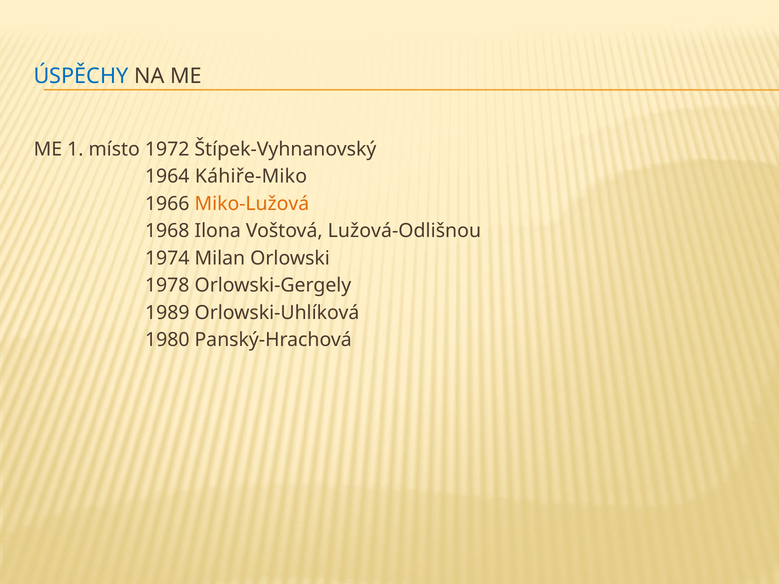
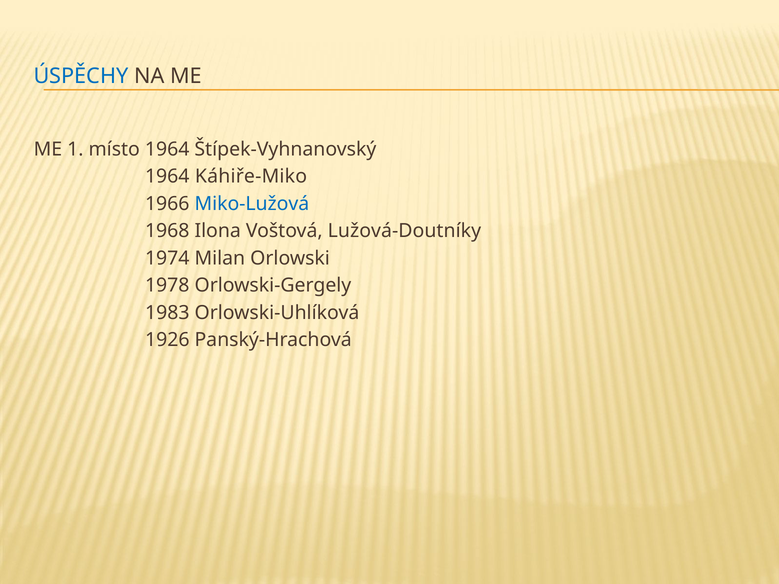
místo 1972: 1972 -> 1964 (167, 149)
Miko-Lužová colour: orange -> blue (252, 204)
Lužová-Odlišnou: Lužová-Odlišnou -> Lužová-Doutníky (404, 231)
1989: 1989 -> 1983 (167, 313)
1980: 1980 -> 1926 (167, 340)
